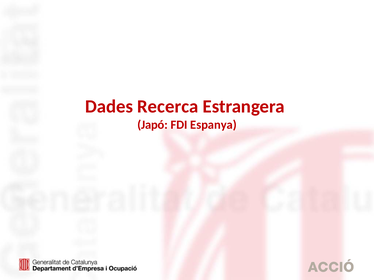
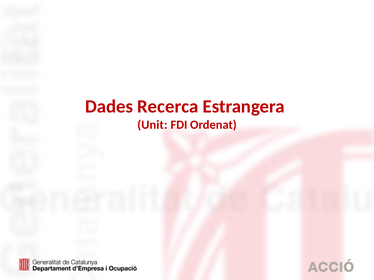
Japó: Japó -> Unit (152, 125)
Espanya: Espanya -> Ordenat (213, 125)
